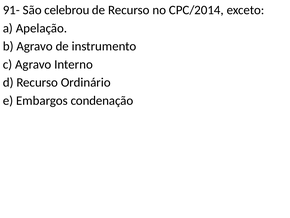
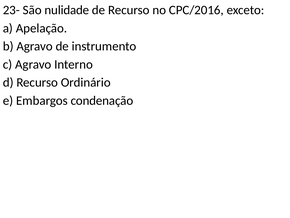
91-: 91- -> 23- (11, 10)
celebrou: celebrou -> nulidade (67, 10)
CPC/2014: CPC/2014 -> CPC/2016 (196, 10)
